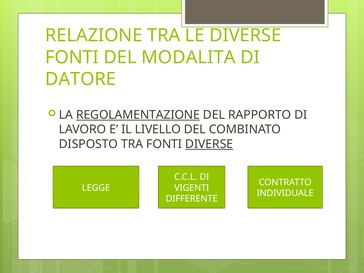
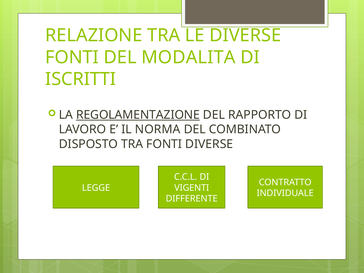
DATORE: DATORE -> ISCRITTI (81, 79)
LIVELLO: LIVELLO -> NORMA (158, 129)
DIVERSE underline: present -> none (209, 144)
